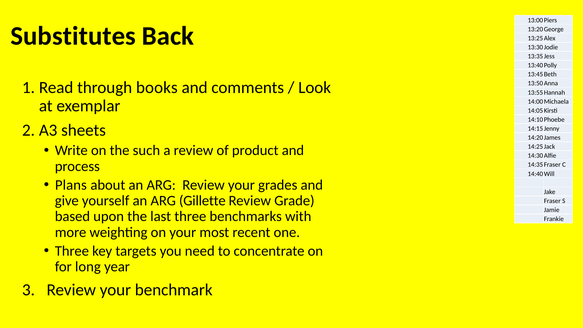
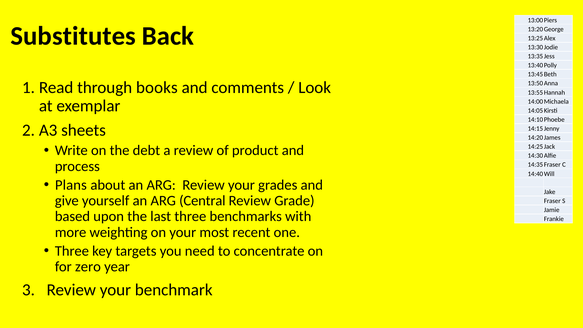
such: such -> debt (146, 150)
Gillette: Gillette -> Central (202, 201)
long: long -> zero (88, 267)
